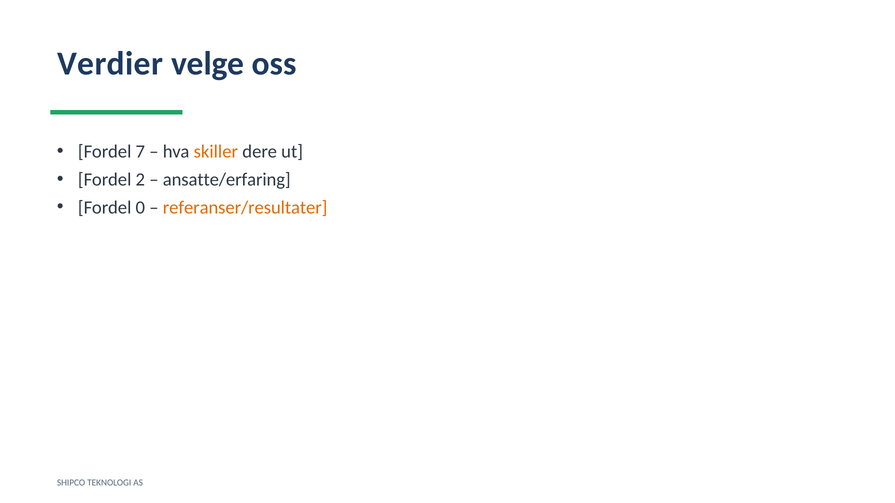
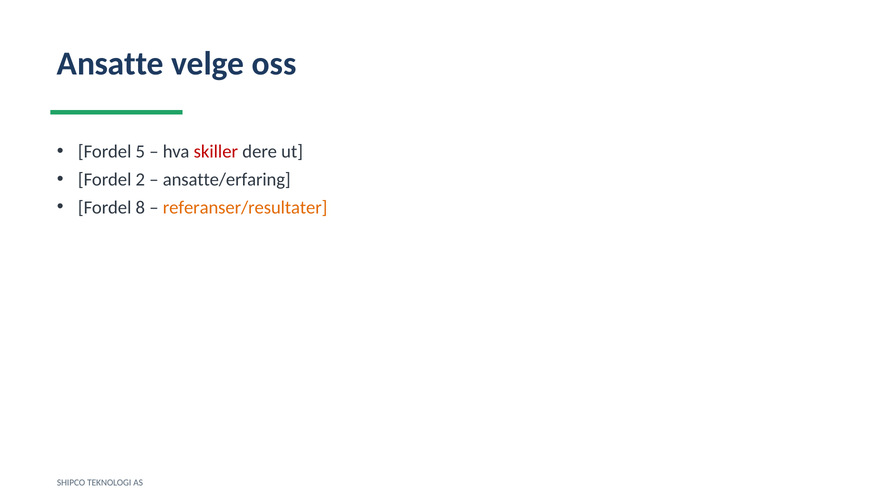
Verdier: Verdier -> Ansatte (110, 64)
7: 7 -> 5 (140, 152)
skiller colour: orange -> red (216, 152)
0: 0 -> 8 (140, 208)
